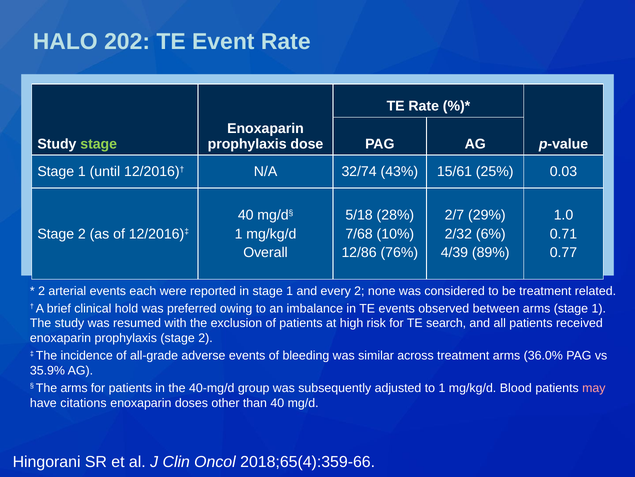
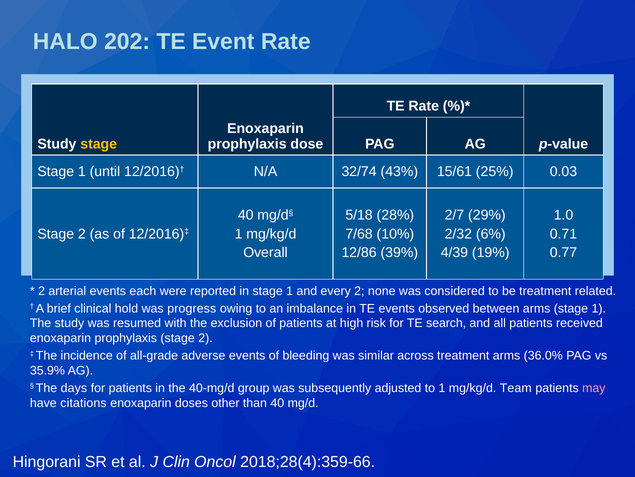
stage colour: light green -> yellow (99, 144)
76%: 76% -> 39% (399, 252)
89%: 89% -> 19% (491, 252)
preferred: preferred -> progress (192, 308)
The arms: arms -> days (74, 387)
Blood: Blood -> Team (516, 387)
2018;65(4):359-66: 2018;65(4):359-66 -> 2018;28(4):359-66 (308, 461)
